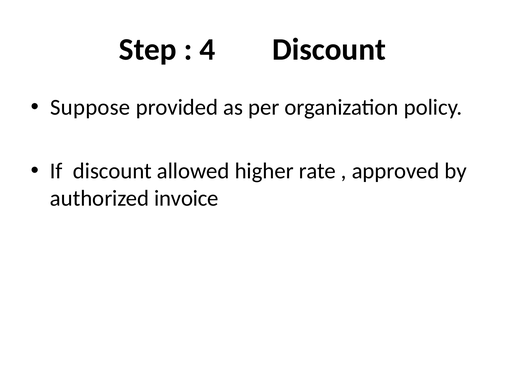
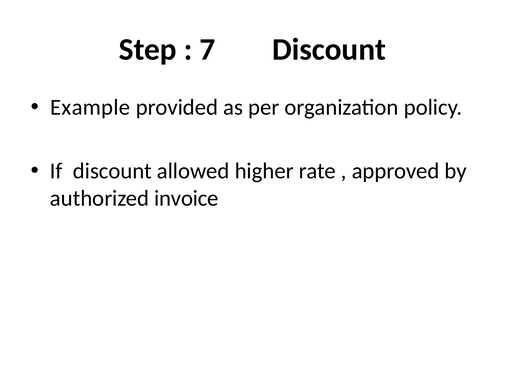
4: 4 -> 7 (207, 50)
Suppose: Suppose -> Example (90, 107)
